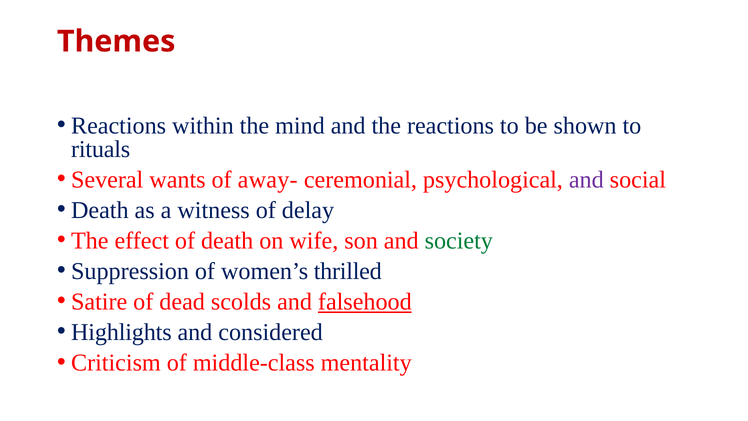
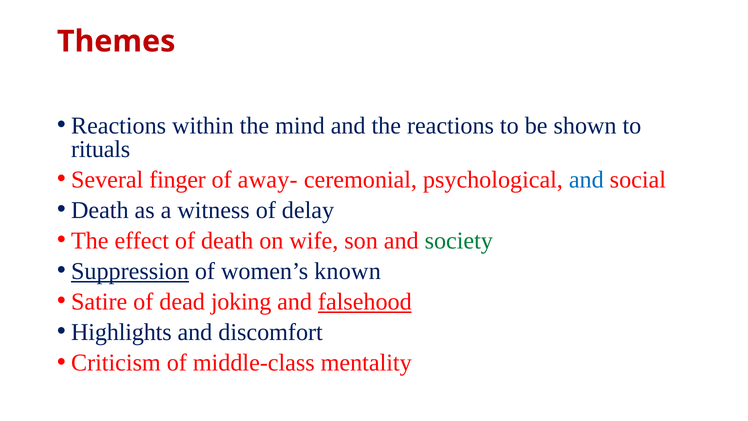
wants: wants -> finger (178, 180)
and colour: purple -> blue (586, 180)
Suppression underline: none -> present (130, 271)
thrilled: thrilled -> known (348, 271)
scolds: scolds -> joking (241, 302)
considered: considered -> discomfort (271, 332)
